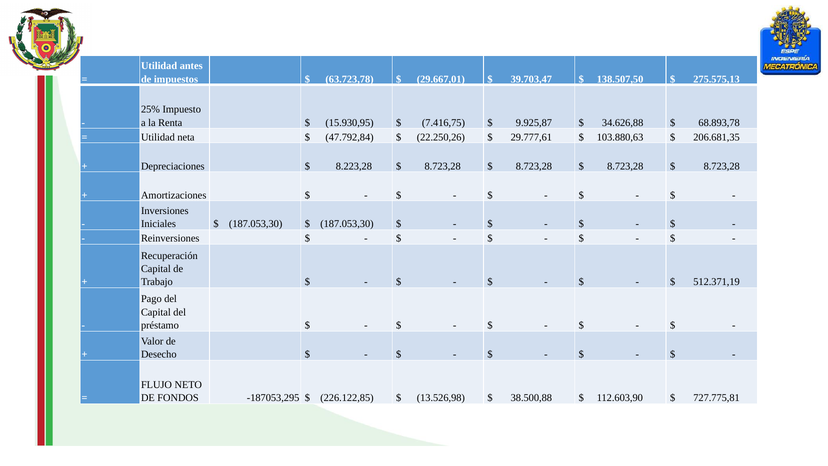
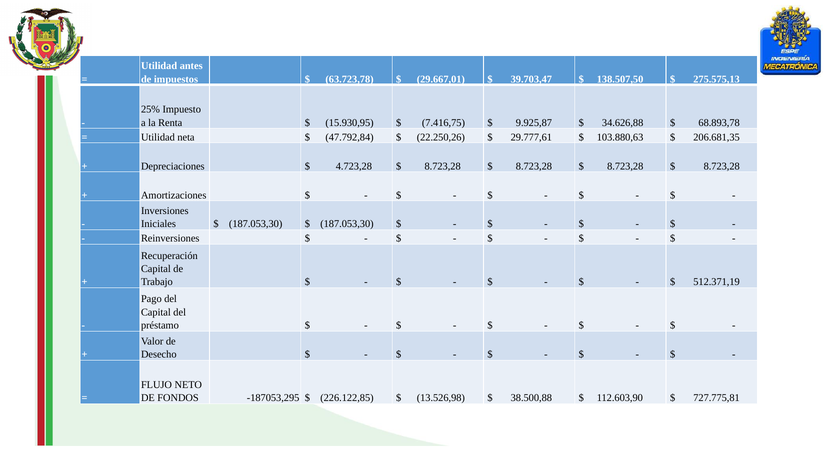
8.223,28: 8.223,28 -> 4.723,28 (354, 166)
